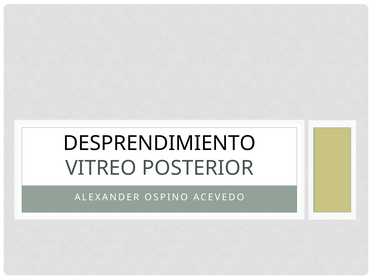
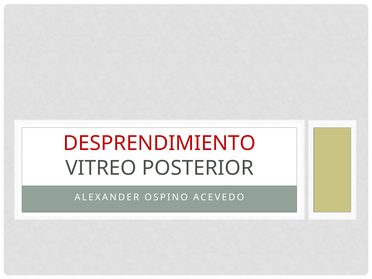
DESPRENDIMIENTO colour: black -> red (159, 143)
